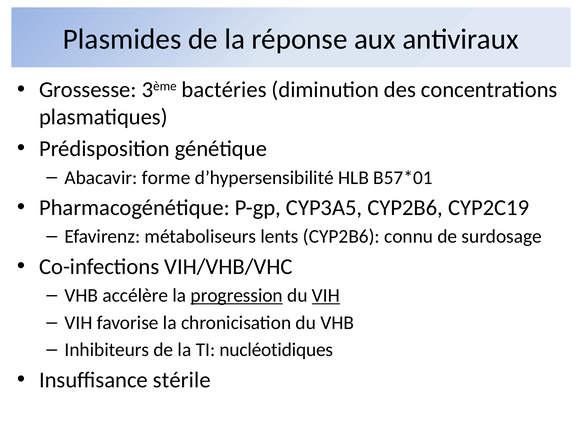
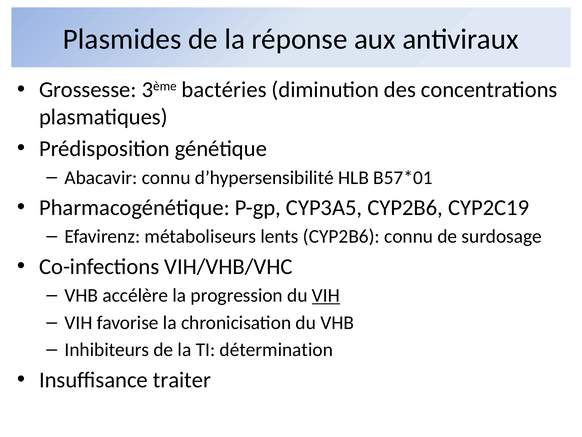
Abacavir forme: forme -> connu (166, 177)
progression underline: present -> none (237, 295)
nucléotidiques: nucléotidiques -> détermination (276, 349)
stérile: stérile -> traiter (182, 379)
